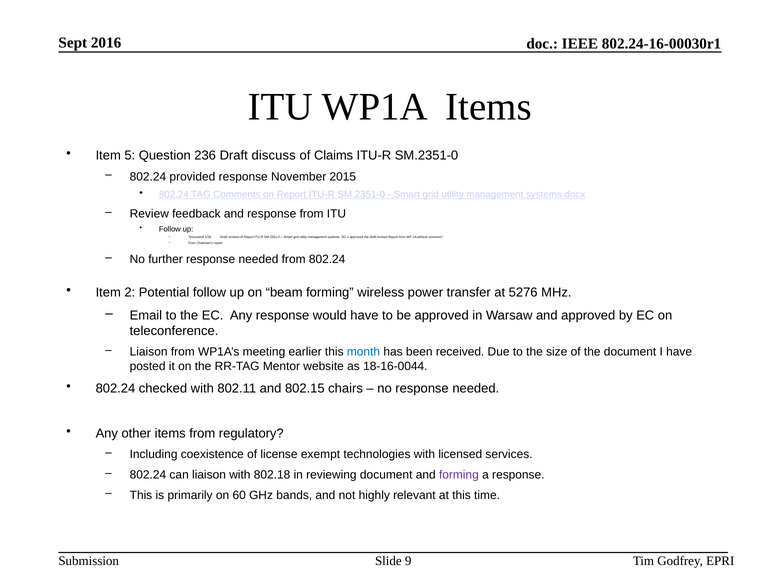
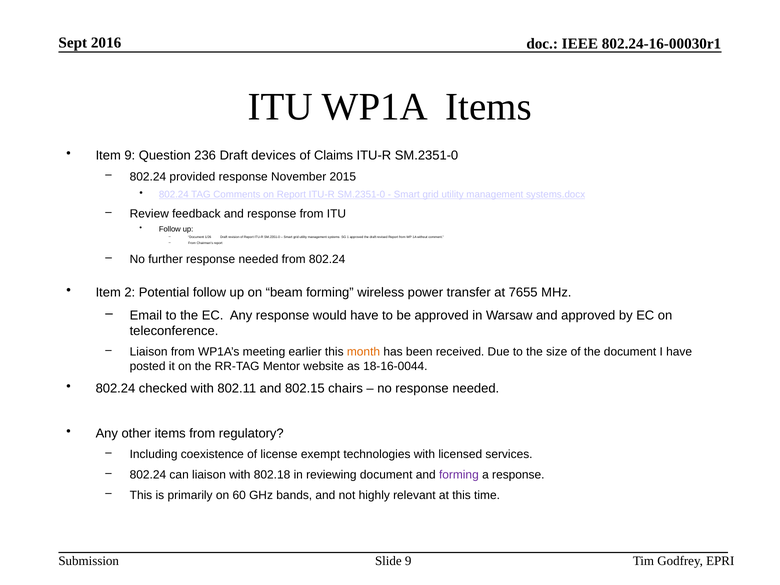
Item 5: 5 -> 9 (130, 156)
discuss: discuss -> devices (274, 156)
5276: 5276 -> 7655 (523, 293)
month colour: blue -> orange (363, 352)
